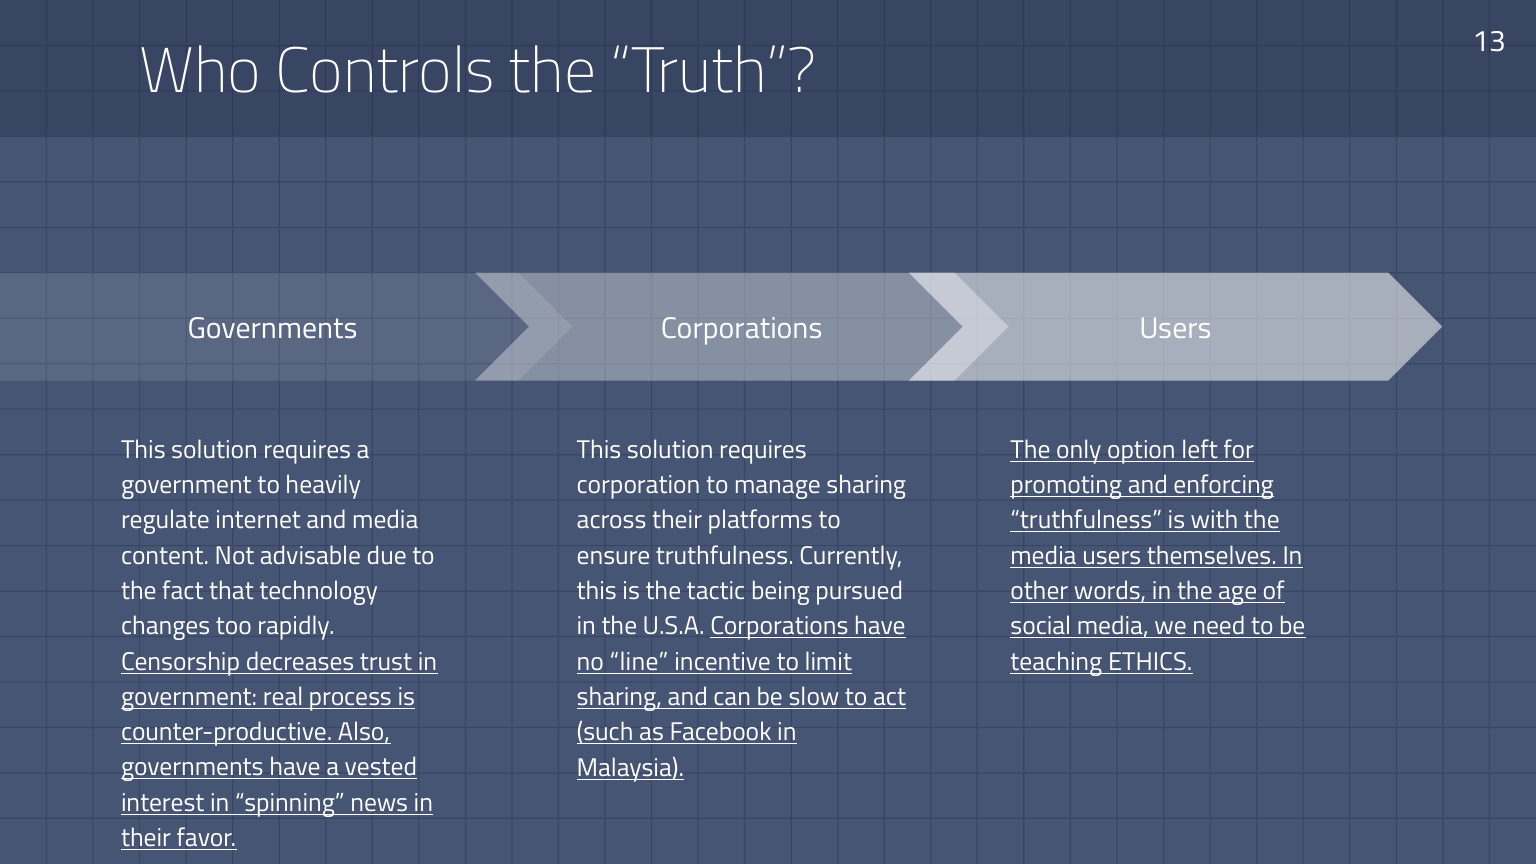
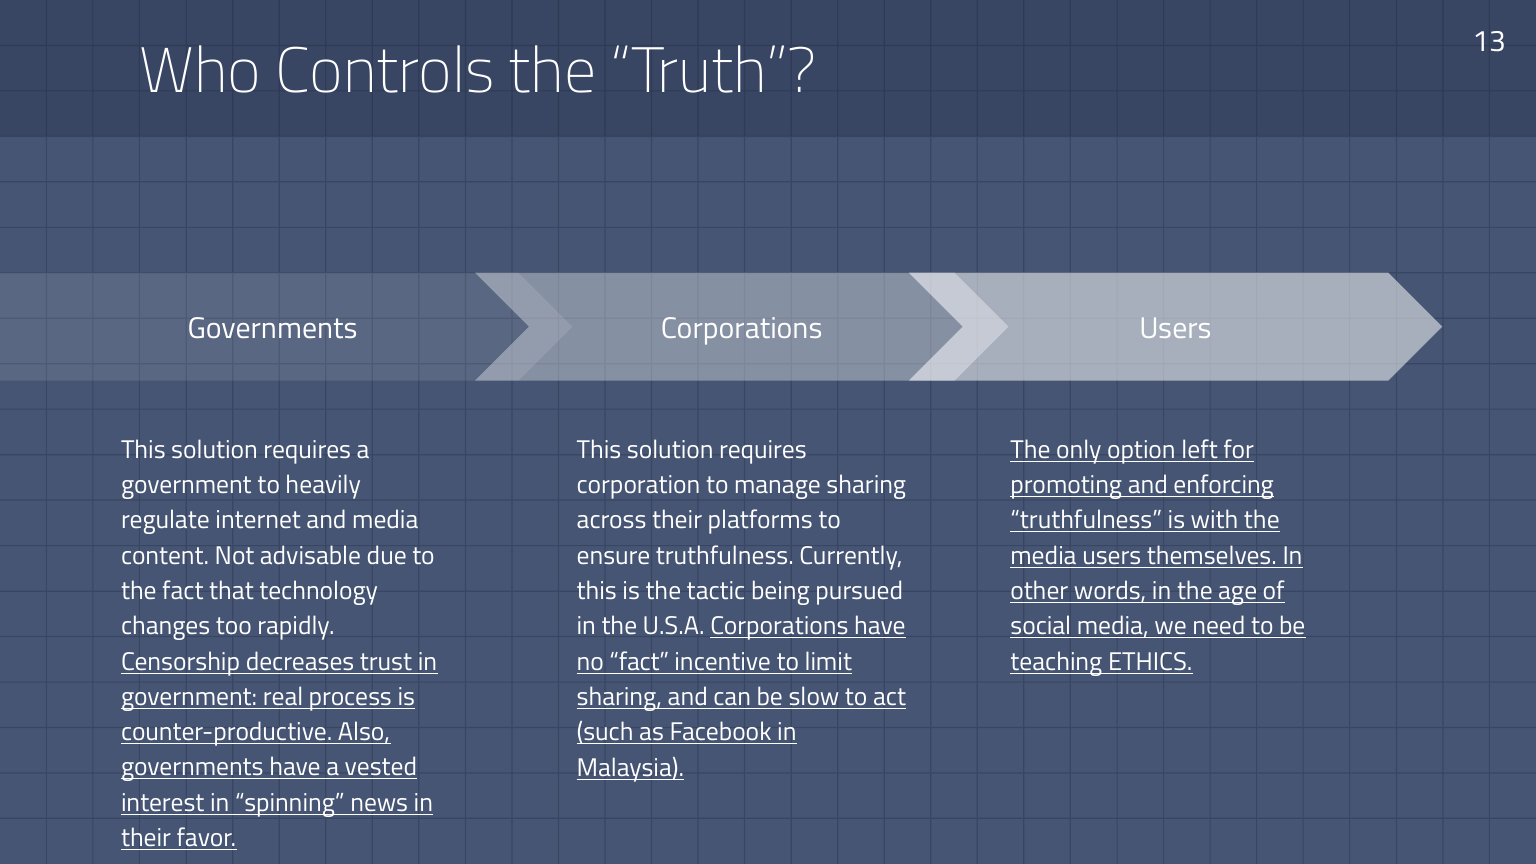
no line: line -> fact (639, 662)
